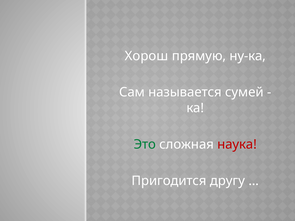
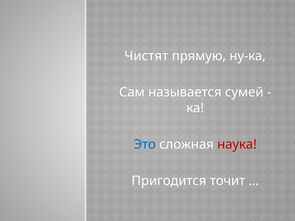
Хорош: Хорош -> Чистят (146, 56)
Это colour: green -> blue (145, 145)
другу: другу -> точит (228, 181)
